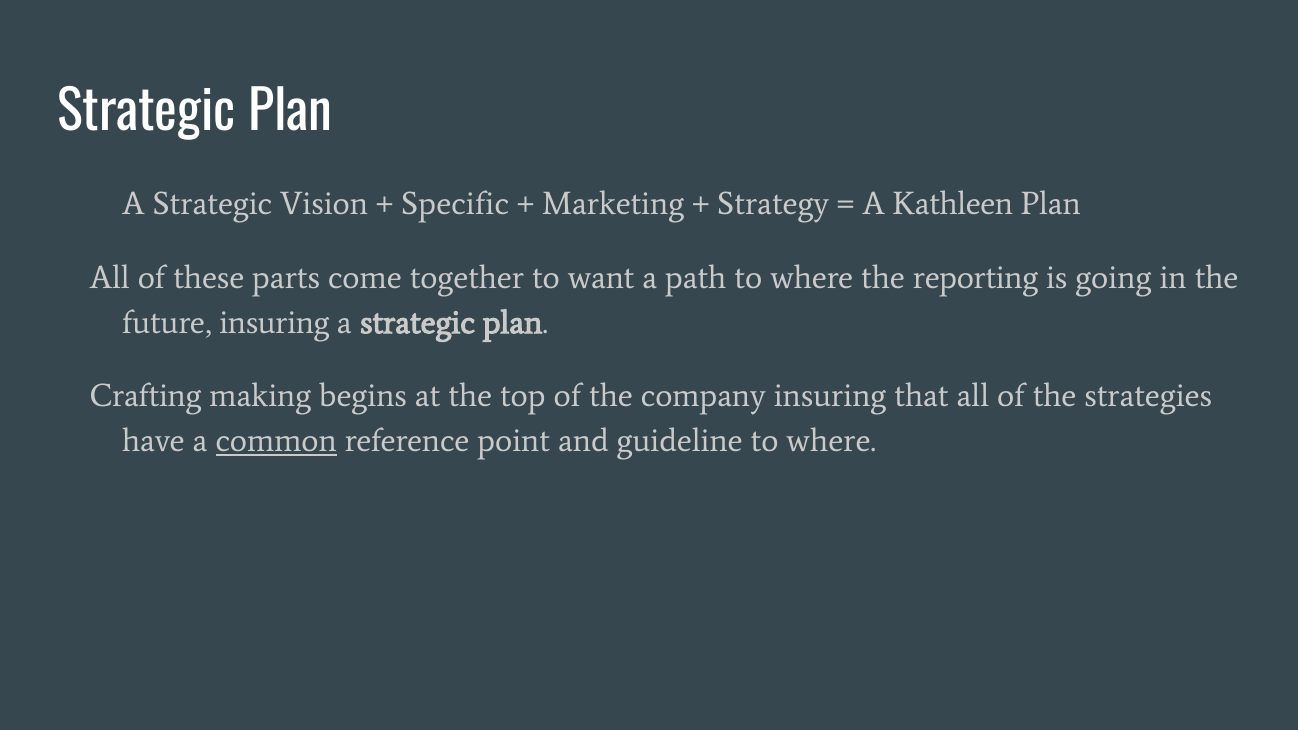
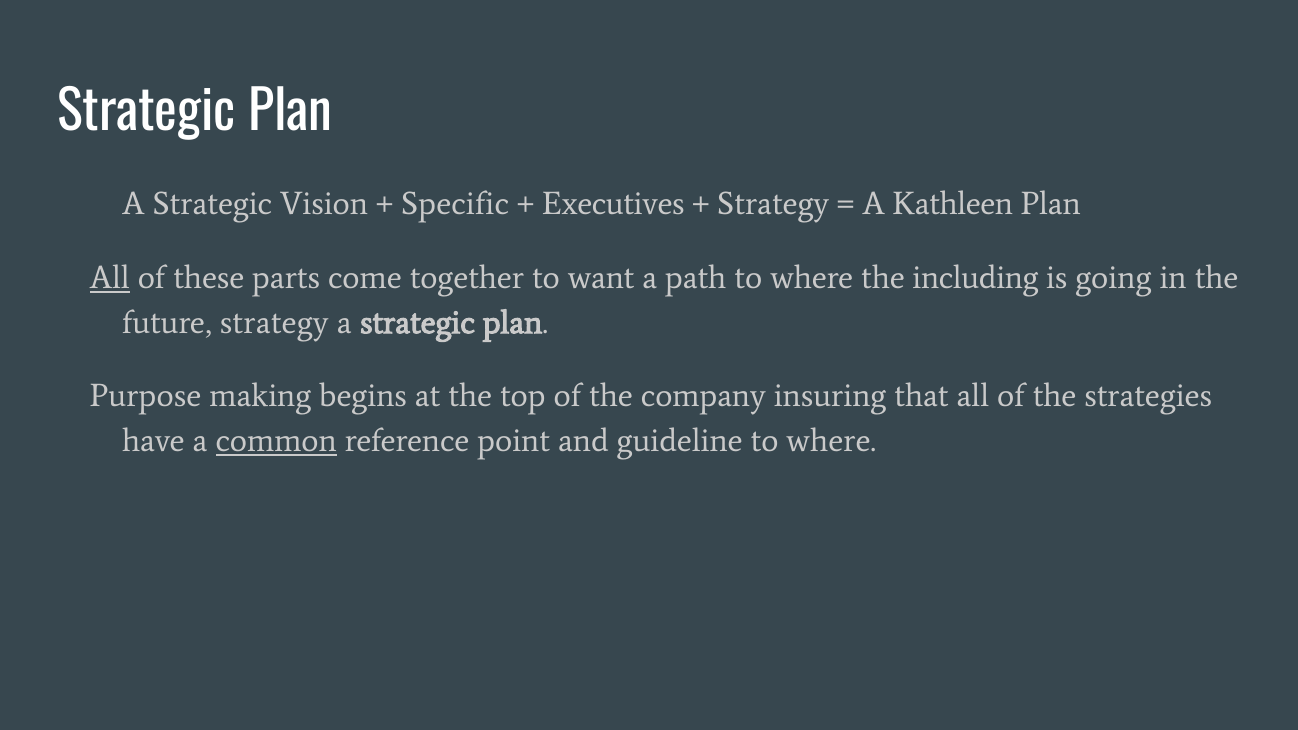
Marketing: Marketing -> Executives (613, 204)
All underline: none -> present (110, 278)
reporting: reporting -> including (976, 278)
future insuring: insuring -> strategy (274, 322)
Crafting: Crafting -> Purpose (145, 396)
